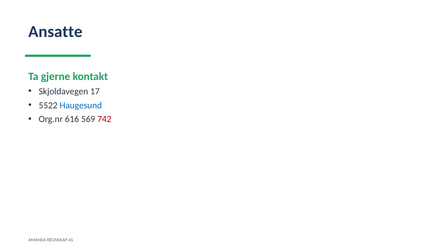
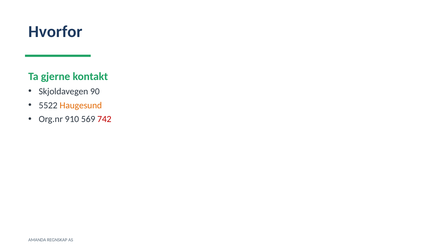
Ansatte: Ansatte -> Hvorfor (55, 32)
17: 17 -> 90 (95, 92)
Haugesund colour: blue -> orange (81, 105)
616: 616 -> 910 (72, 119)
